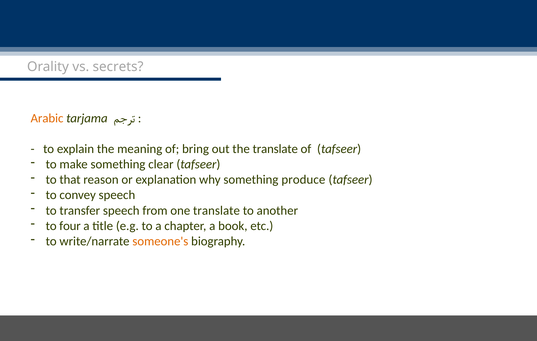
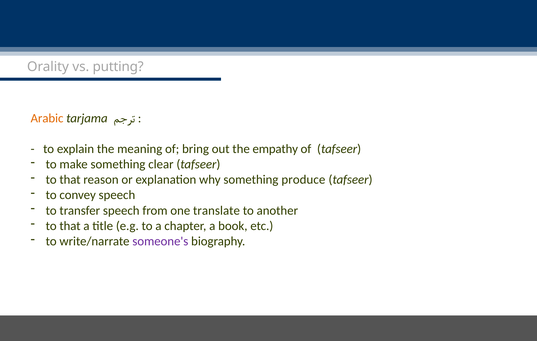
secrets: secrets -> putting (118, 67)
the translate: translate -> empathy (275, 149)
four: four -> that (70, 226)
someone's colour: orange -> purple (160, 241)
